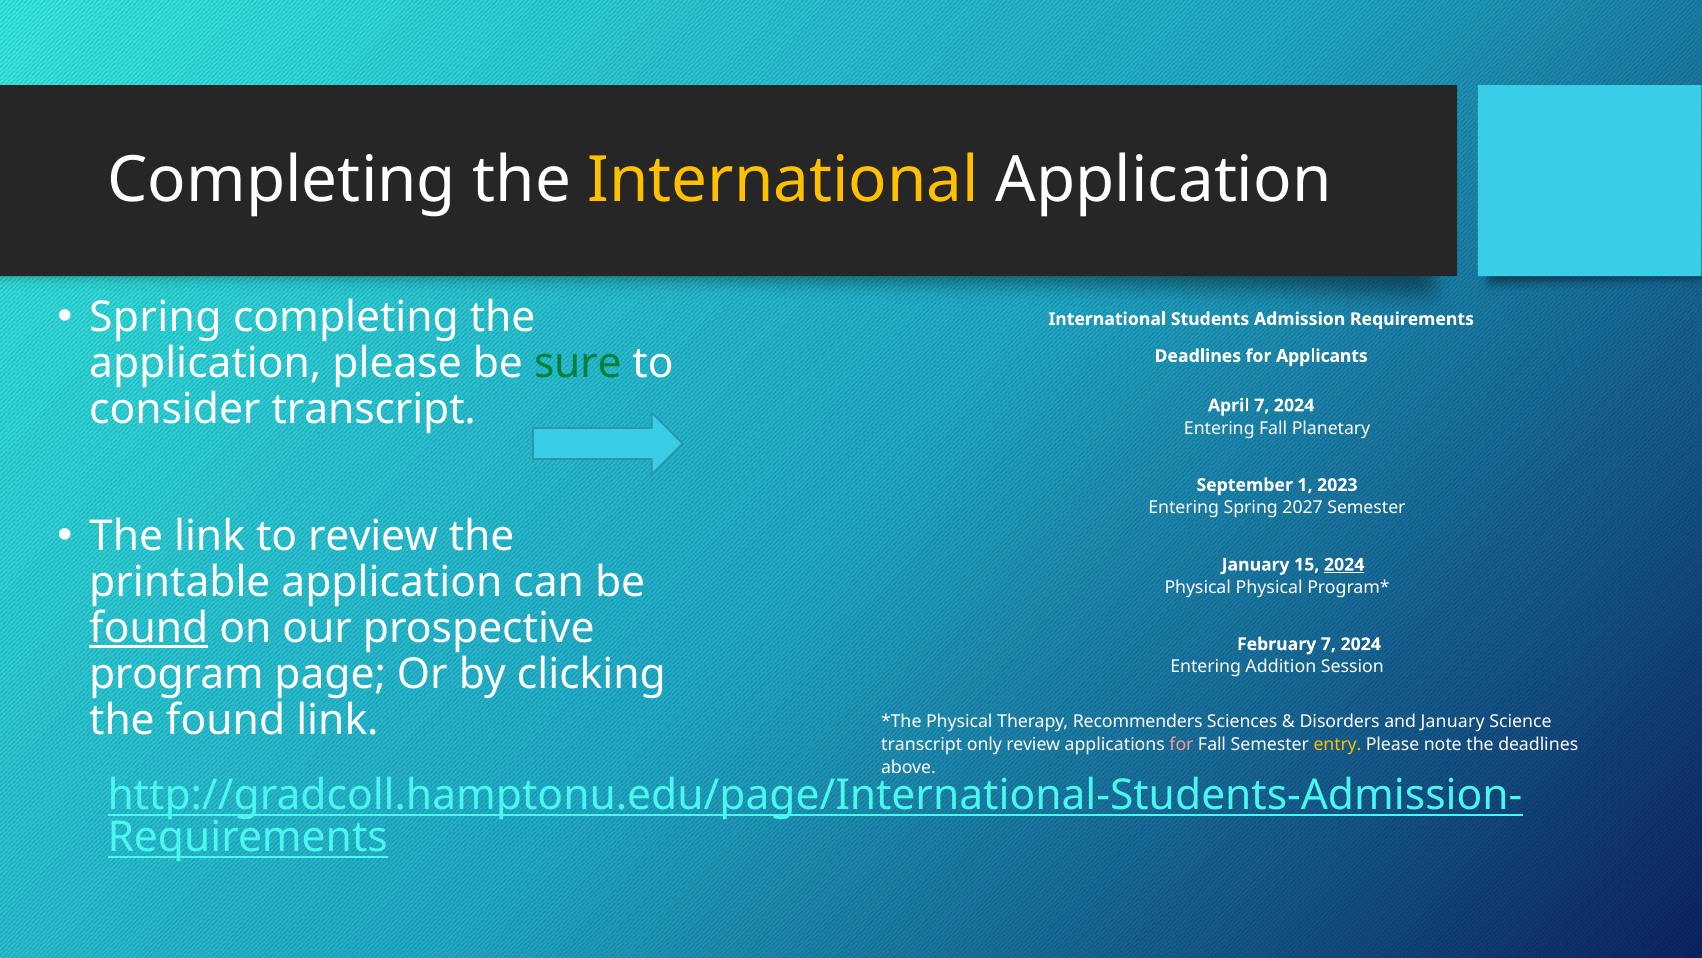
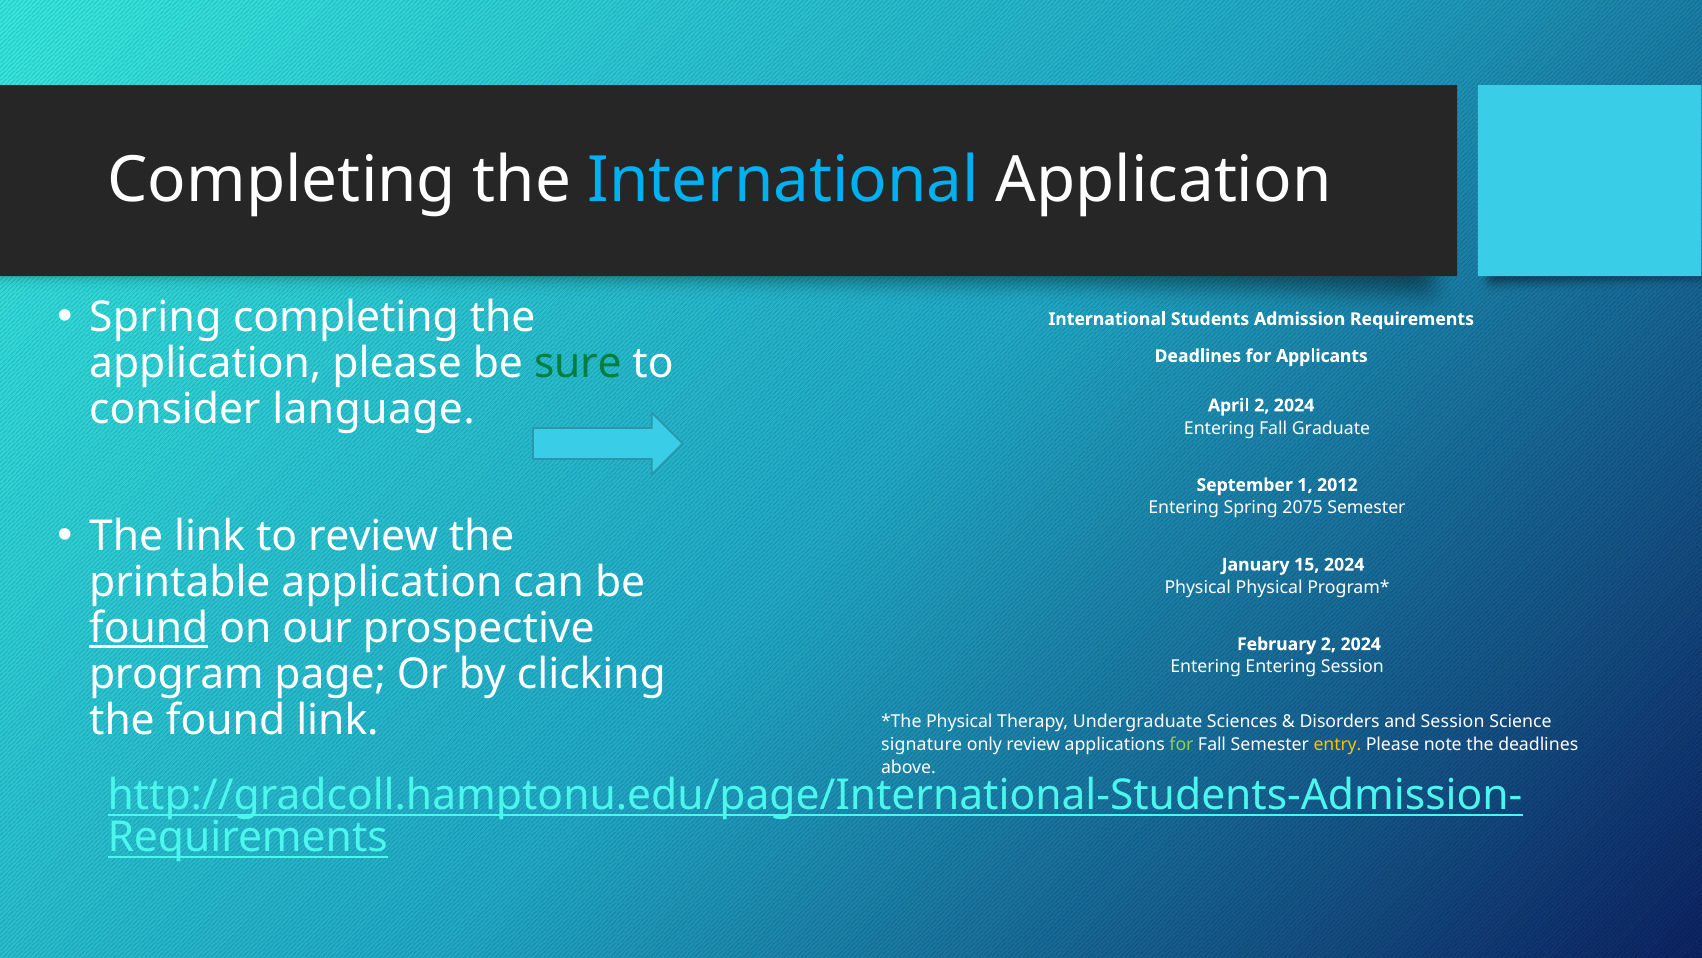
International colour: yellow -> light blue (783, 180)
consider transcript: transcript -> language (374, 409)
April 7: 7 -> 2 (1262, 405)
Planetary: Planetary -> Graduate (1331, 428)
2023: 2023 -> 2012 (1337, 485)
2027: 2027 -> 2075 (1303, 508)
2024 underline: present -> none (1344, 564)
February 7: 7 -> 2 (1328, 644)
Entering Addition: Addition -> Entering (1281, 667)
Recommenders: Recommenders -> Undergraduate (1138, 721)
and January: January -> Session (1453, 721)
transcript: transcript -> signature (922, 744)
for colour: pink -> light green (1181, 744)
